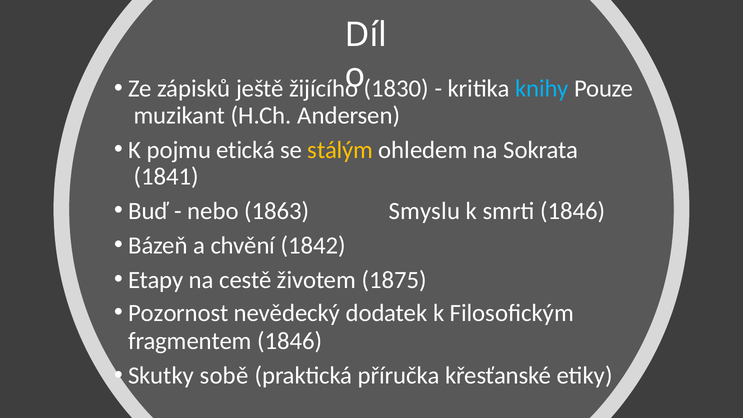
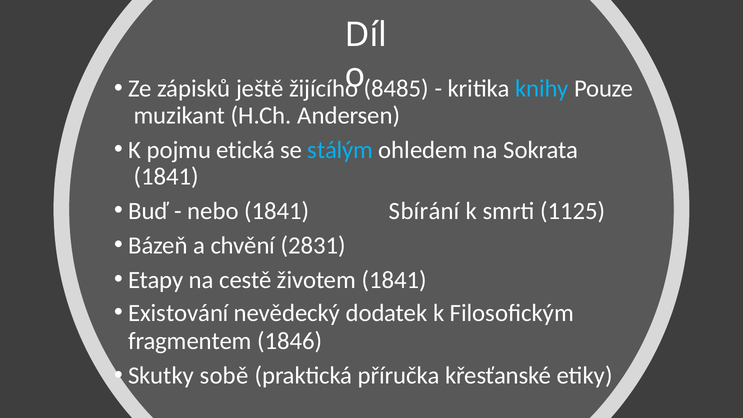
1830: 1830 -> 8485 (396, 89)
stálým colour: yellow -> light blue (340, 150)
nebo 1863: 1863 -> 1841 (277, 211)
Smyslu: Smyslu -> Sbírání (424, 211)
smrti 1846: 1846 -> 1125 (573, 211)
1842: 1842 -> 2831 (313, 245)
životem 1875: 1875 -> 1841 (394, 280)
Pozornost: Pozornost -> Existování (178, 313)
